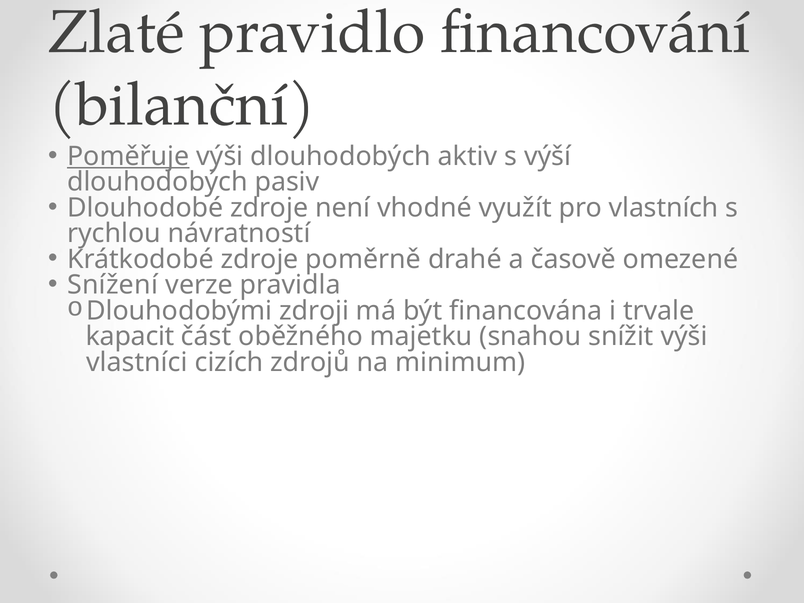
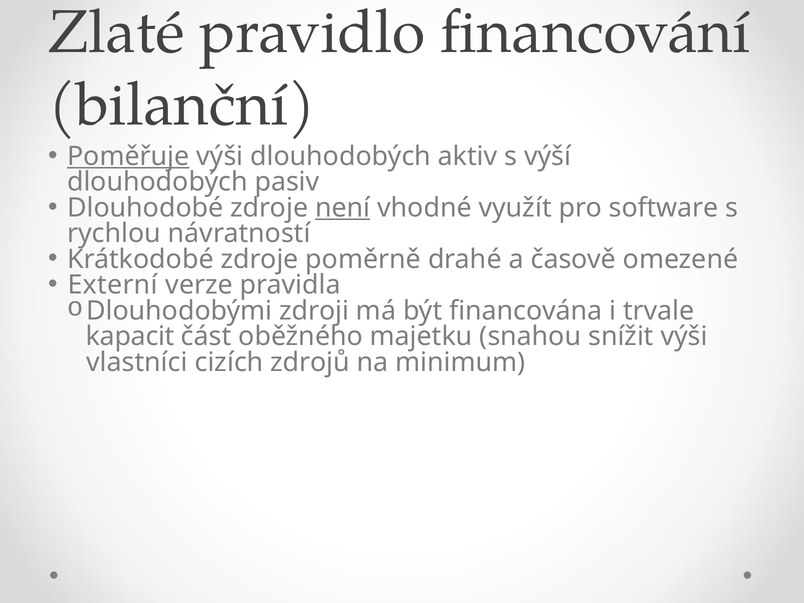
není underline: none -> present (343, 208)
vlastních: vlastních -> software (664, 208)
Snížení: Snížení -> Externí (113, 285)
